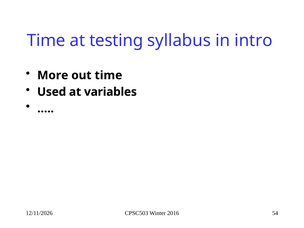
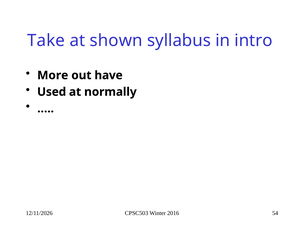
Time: Time -> Take (46, 40)
testing: testing -> shown (116, 40)
out time: time -> have (109, 75)
variables: variables -> normally (110, 92)
